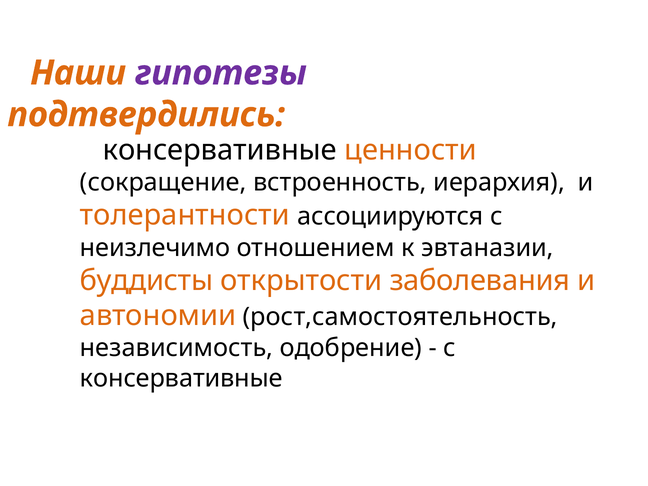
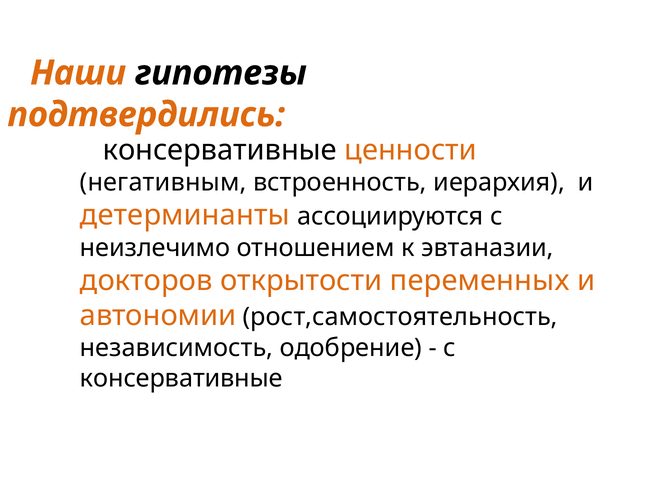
гипотезы colour: purple -> black (221, 73)
сокращение: сокращение -> негативным (163, 182)
толерантности: толерантности -> детерминанты (185, 215)
буддисты: буддисты -> докторов (146, 281)
заболевания: заболевания -> переменных (480, 281)
